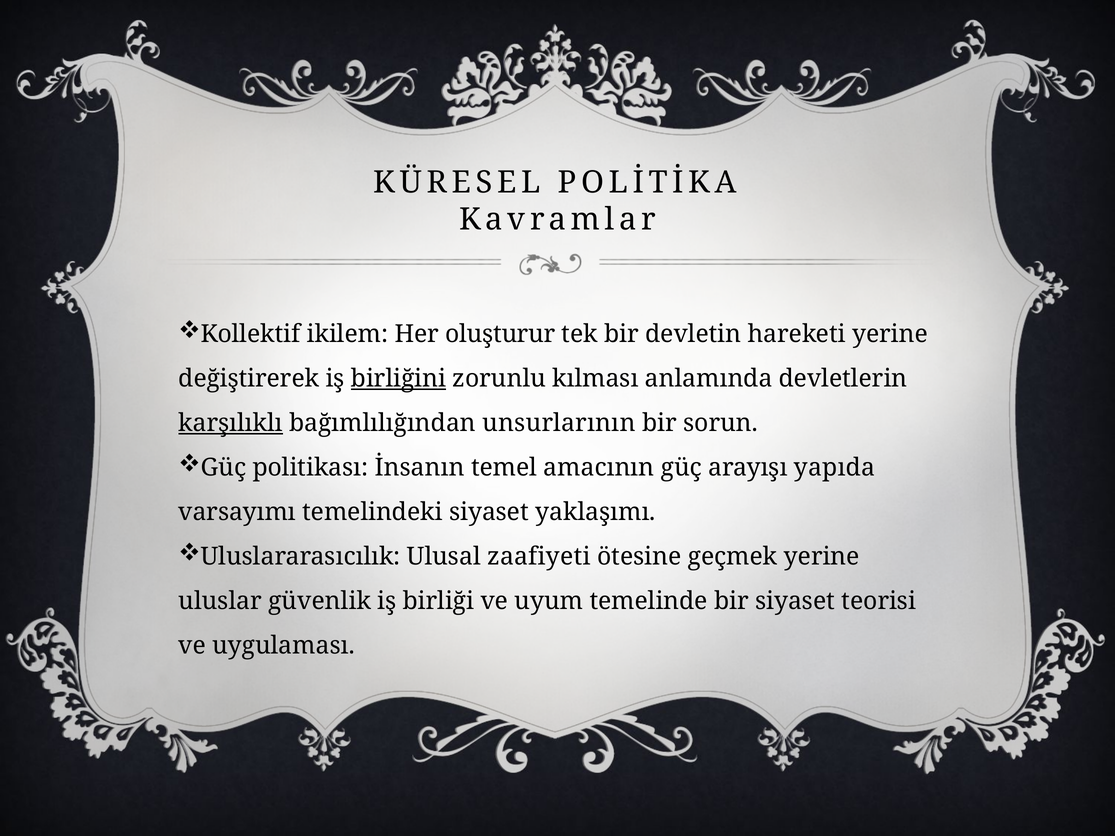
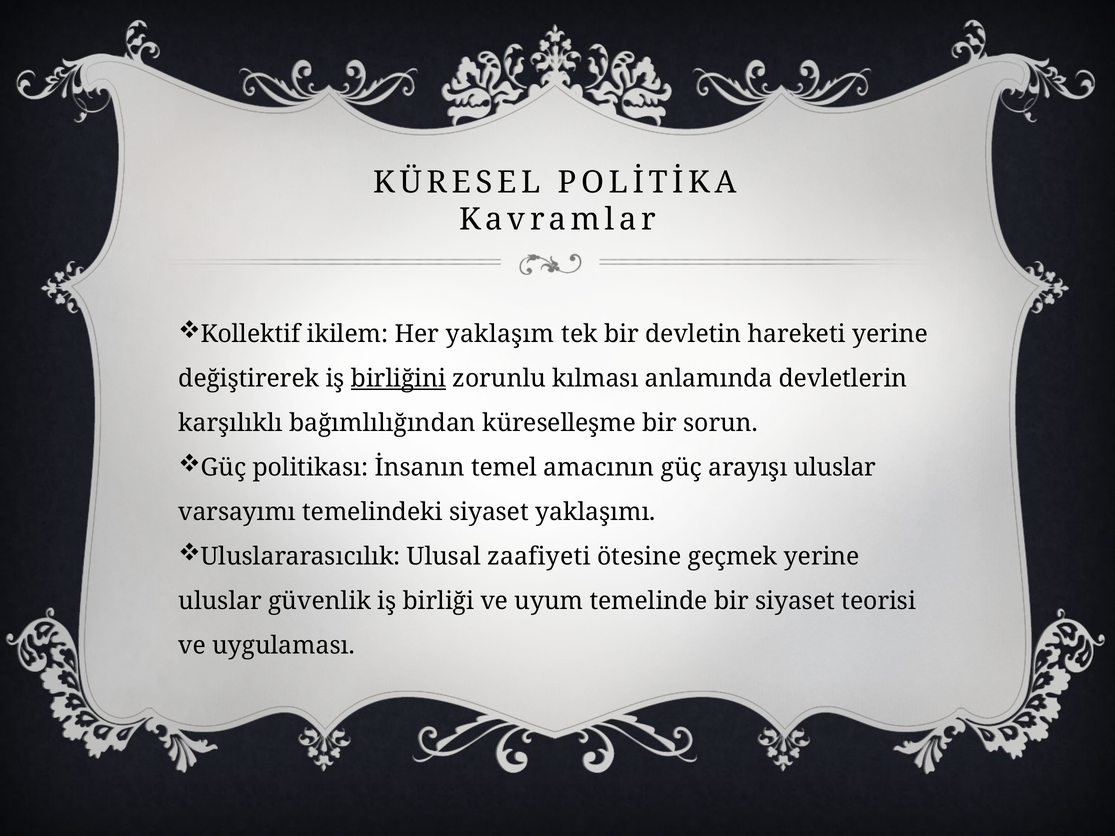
oluşturur: oluşturur -> yaklaşım (500, 334)
karşılıklı underline: present -> none (231, 423)
unsurlarının: unsurlarının -> küreselleşme (559, 423)
arayışı yapıda: yapıda -> uluslar (835, 468)
